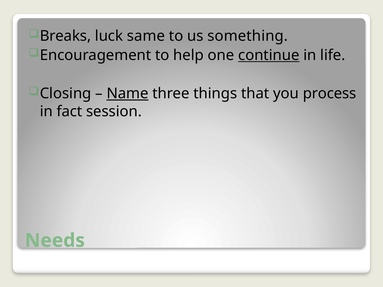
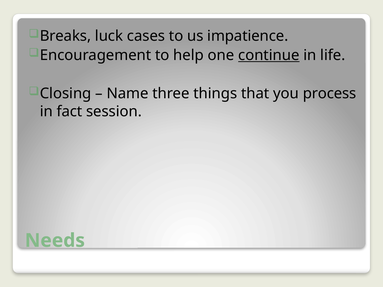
same: same -> cases (146, 36)
something: something -> impatience (248, 36)
Name underline: present -> none (127, 94)
